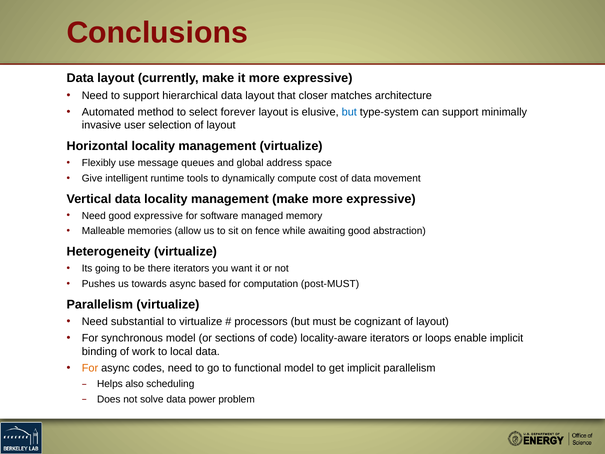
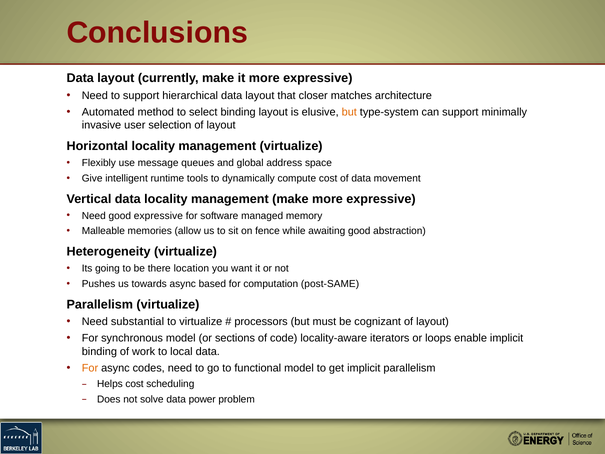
select forever: forever -> binding (238, 112)
but colour: blue -> orange (349, 112)
there iterators: iterators -> location (191, 268)
post-MUST: post-MUST -> post-SAME (330, 284)
Helps also: also -> cost (135, 384)
